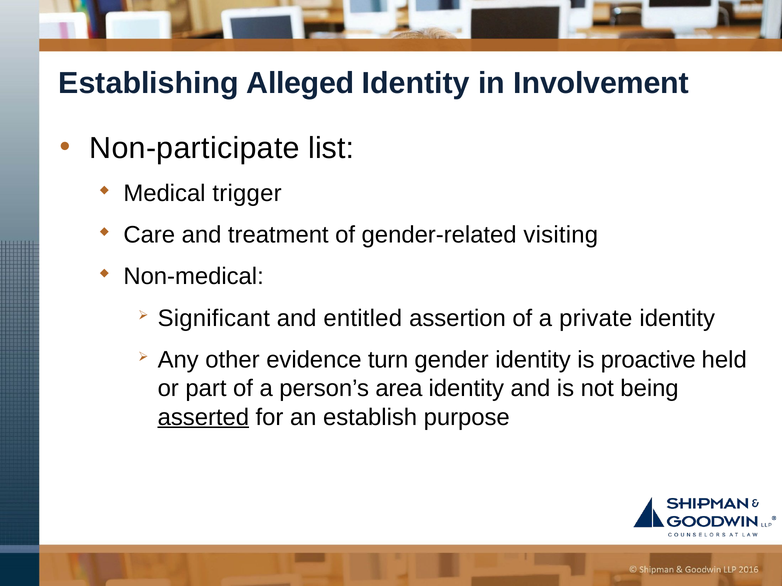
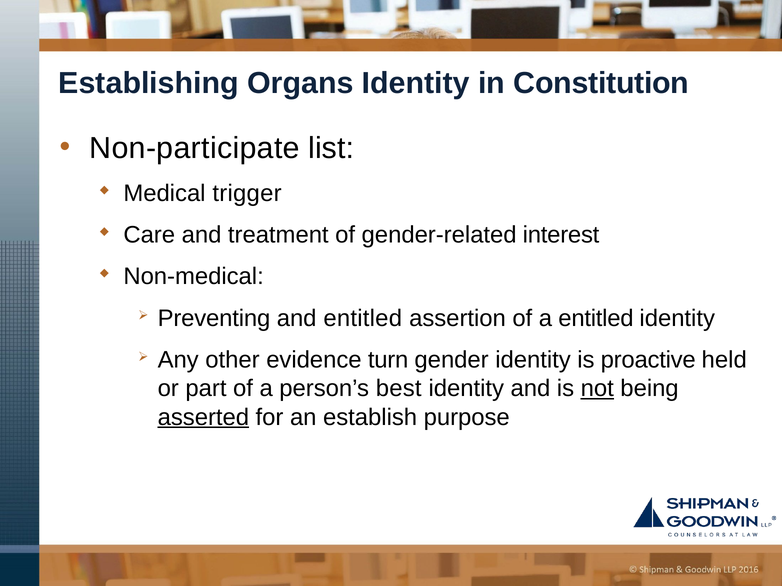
Alleged: Alleged -> Organs (300, 83)
Involvement: Involvement -> Constitution (601, 83)
visiting: visiting -> interest (561, 235)
Significant: Significant -> Preventing (214, 318)
a private: private -> entitled (596, 318)
area: area -> best (399, 389)
not underline: none -> present (597, 389)
